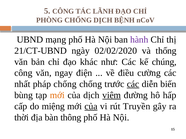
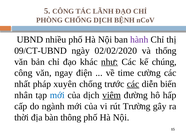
mạng: mạng -> nhiều (56, 40)
21/CT-UBND: 21/CT-UBND -> 09/CT-UBND (41, 51)
như underline: none -> present (110, 62)
điều: điều -> time (126, 73)
pháp chống: chống -> xuyên (65, 84)
bùng: bùng -> nhân (23, 96)
mới colour: orange -> blue (57, 96)
miệng: miệng -> ngành (53, 107)
của underline: present -> none (91, 107)
Truyền: Truyền -> Trường (137, 107)
